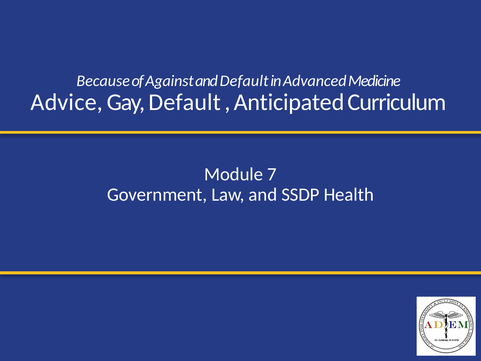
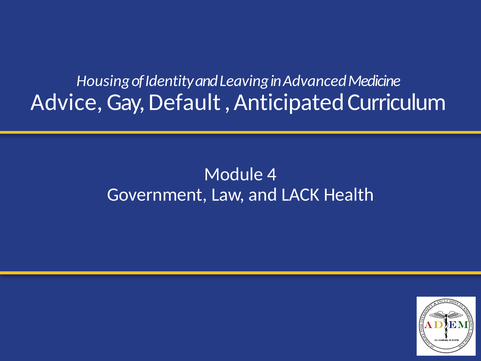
Because: Because -> Housing (103, 81)
Against: Against -> Identity (170, 81)
and Default: Default -> Leaving (244, 81)
7: 7 -> 4 (272, 174)
SSDP: SSDP -> LACK (300, 194)
